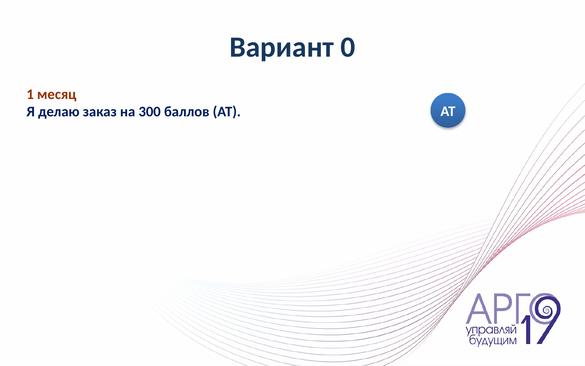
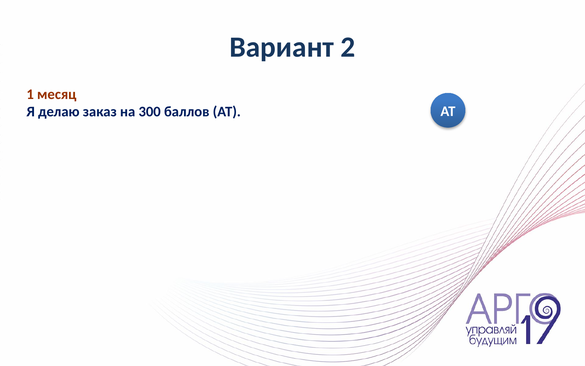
0: 0 -> 2 (348, 47)
